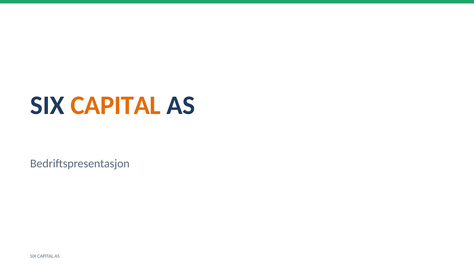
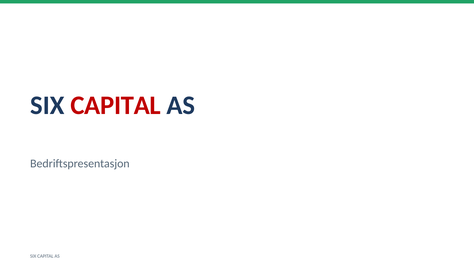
CAPITAL colour: orange -> red (116, 105)
